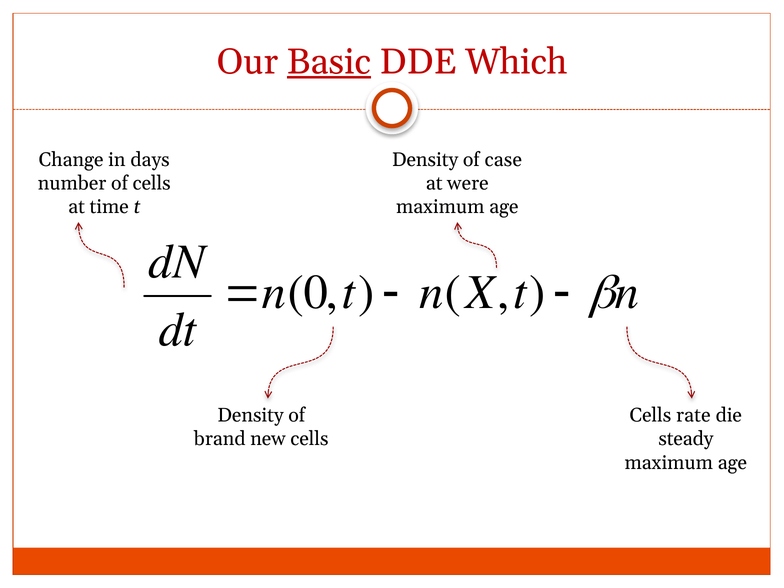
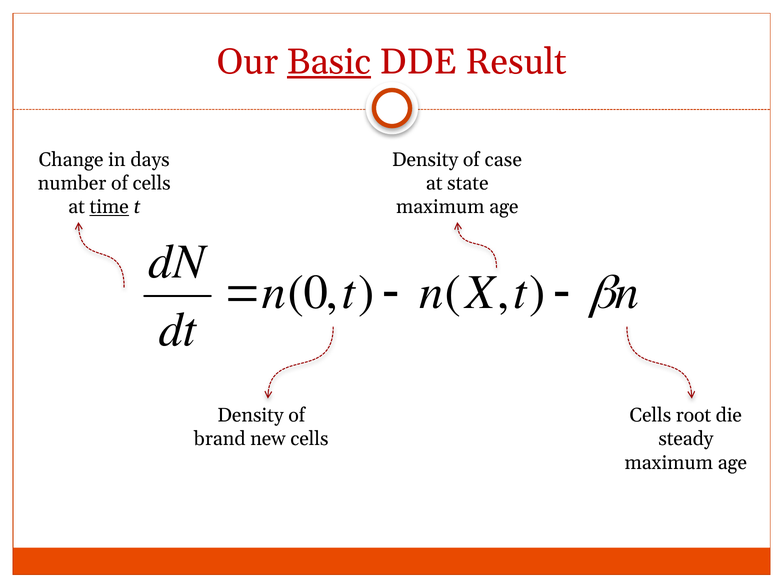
Which: Which -> Result (516, 62)
were: were -> state (468, 183)
time underline: none -> present (109, 207)
rate: rate -> root (694, 416)
